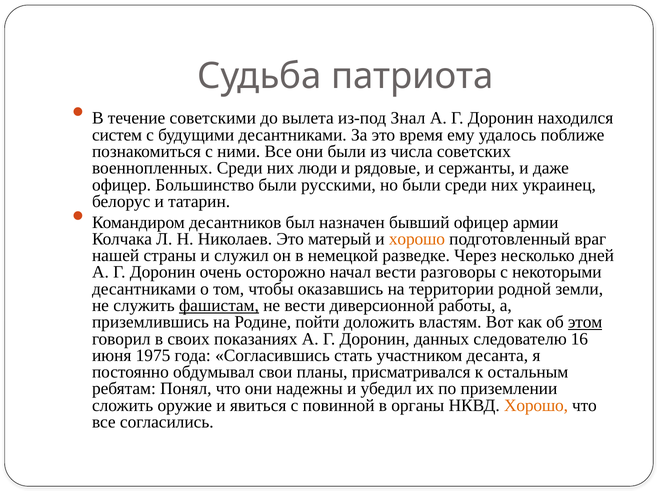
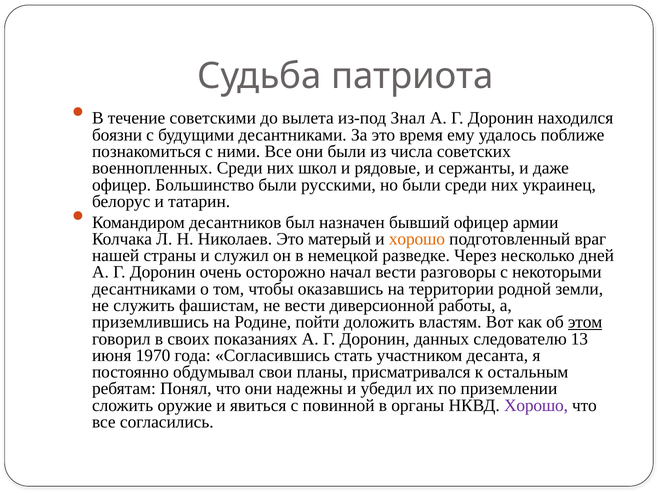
систем: систем -> боязни (117, 135)
люди: люди -> школ (318, 168)
фашистам underline: present -> none (219, 306)
16: 16 -> 13 (579, 339)
1975: 1975 -> 1970 (153, 356)
Хорошо colour: orange -> purple (536, 406)
